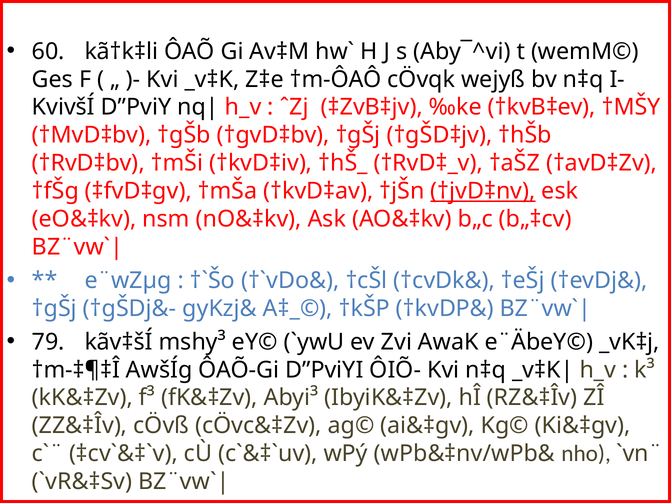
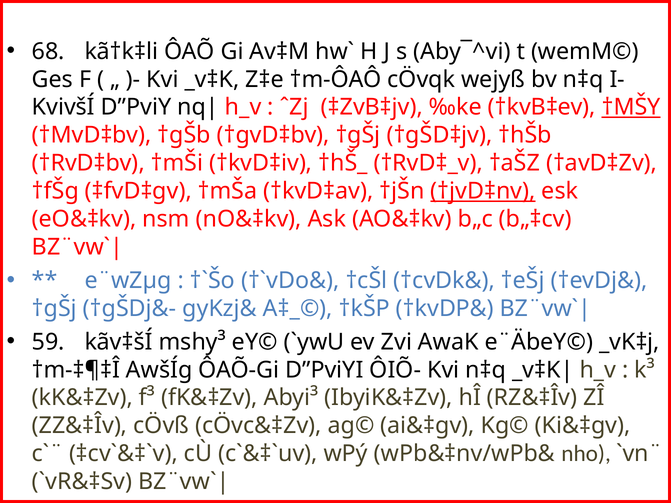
60: 60 -> 68 (48, 51)
†MŠY underline: none -> present (631, 107)
79: 79 -> 59 (48, 342)
